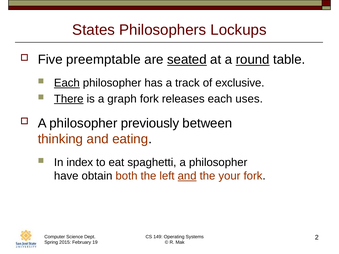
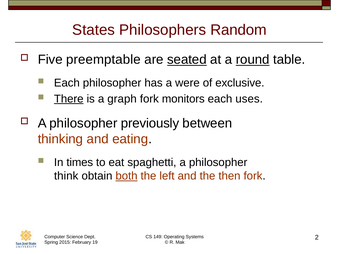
Lockups: Lockups -> Random (239, 30)
Each underline: present -> none (67, 83)
track: track -> were (187, 83)
releases: releases -> monitors (183, 99)
index: index -> times (80, 163)
have: have -> think (66, 176)
both underline: none -> present (127, 176)
and underline: present -> none (187, 176)
your: your -> then (229, 176)
